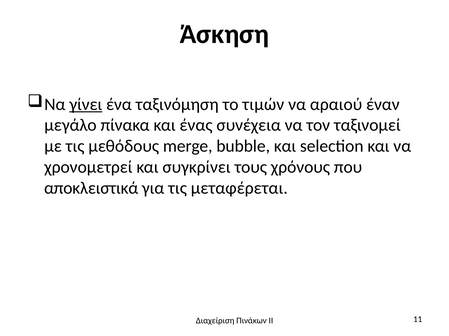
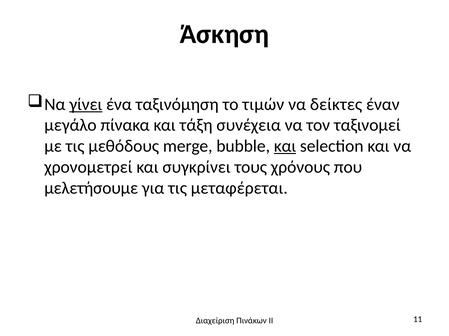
αραιού: αραιού -> δείκτες (336, 105)
ένας: ένας -> τάξη (196, 126)
και underline: none -> present (285, 146)
αποκλειστικά: αποκλειστικά -> μελετήσουμε (91, 188)
